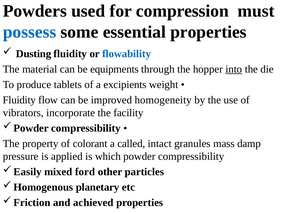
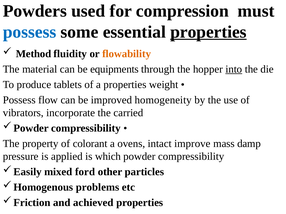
properties underline: none -> present (208, 32)
Dusting: Dusting -> Method (34, 54)
flowability colour: blue -> orange (127, 54)
a excipients: excipients -> properties (125, 85)
Fluidity: Fluidity -> Possess (19, 100)
facility: facility -> carried (128, 113)
called: called -> ovens (131, 144)
granules: granules -> improve (192, 144)
planetary: planetary -> problems (98, 188)
